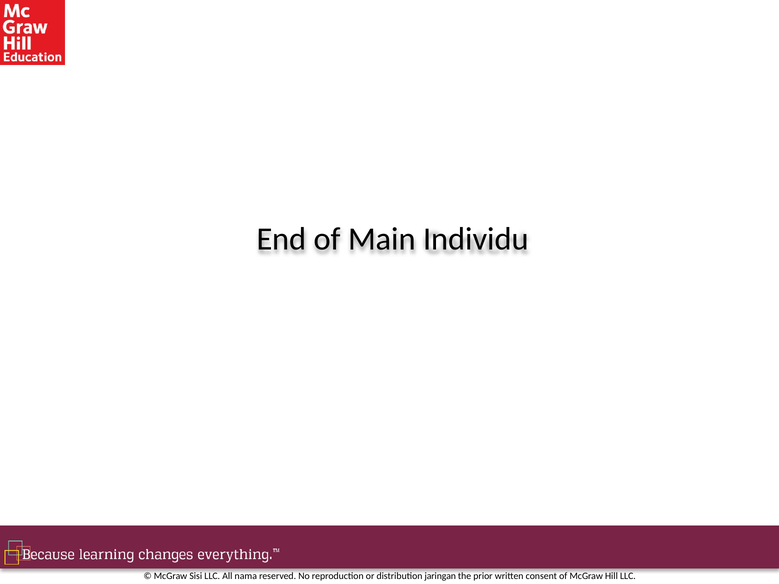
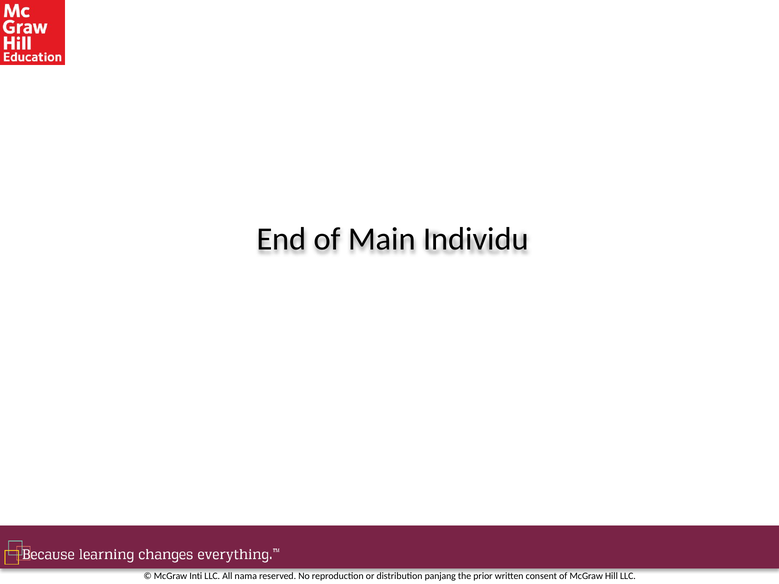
Sisi: Sisi -> Inti (196, 576)
jaringan: jaringan -> panjang (440, 576)
